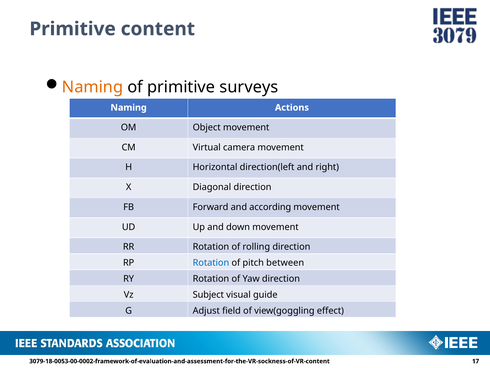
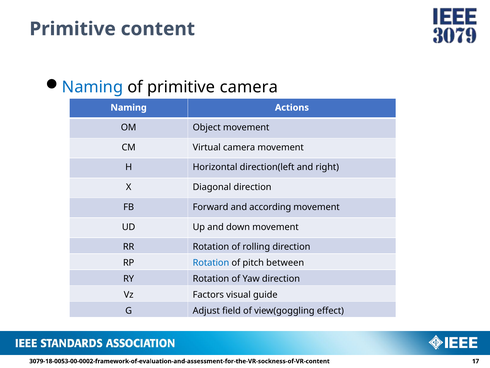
Naming colour: orange -> blue (93, 87)
primitive surveys: surveys -> camera (249, 87)
Subject: Subject -> Factors (208, 294)
